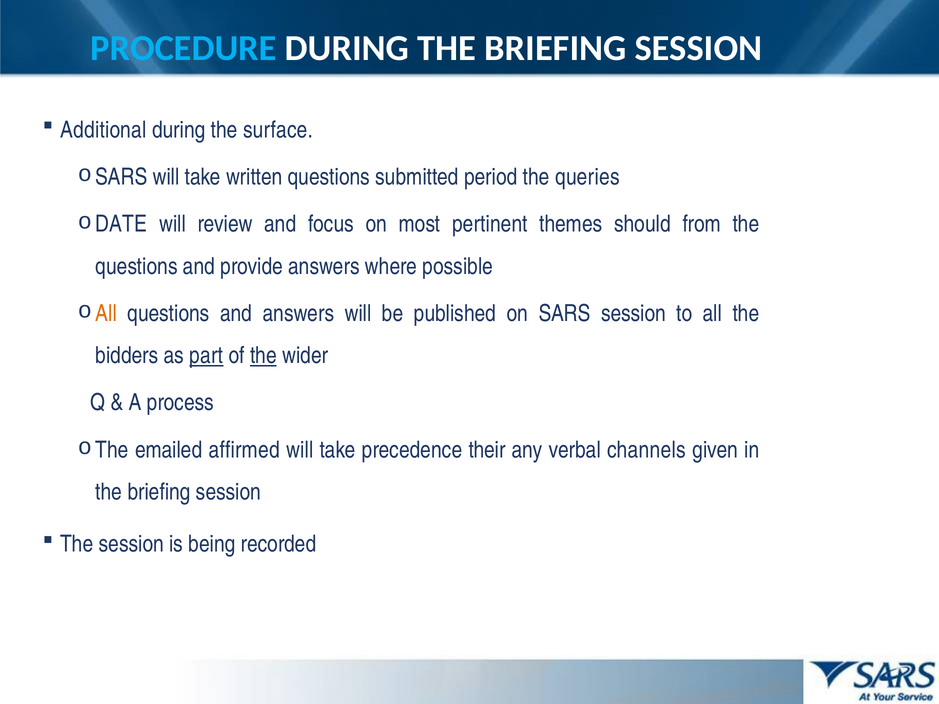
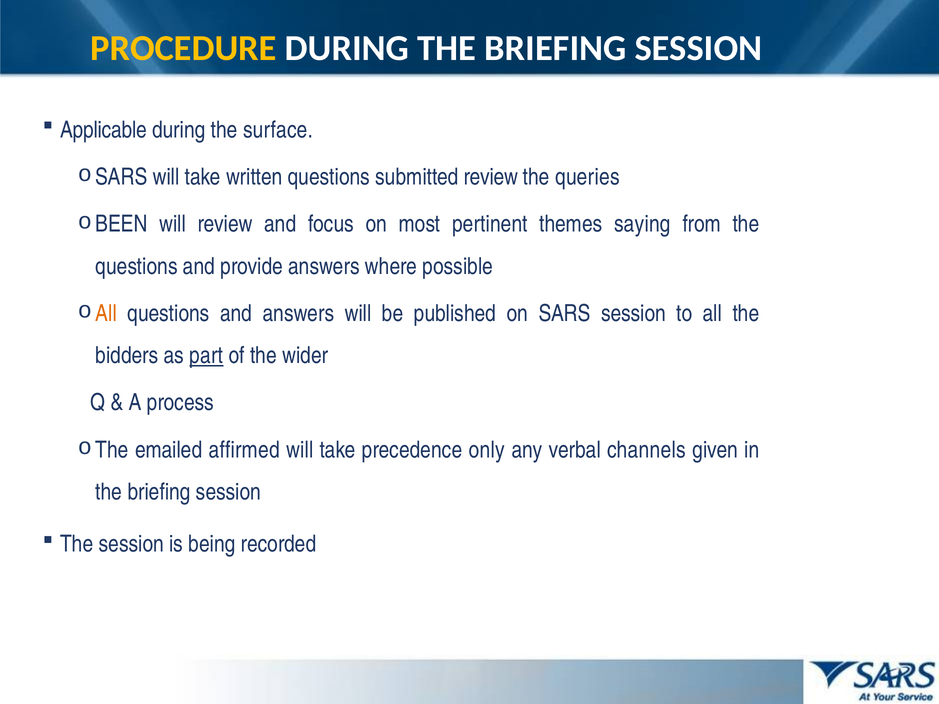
PROCEDURE colour: light blue -> yellow (183, 48)
Additional: Additional -> Applicable (104, 130)
submitted period: period -> review (491, 177)
DATE: DATE -> BEEN (121, 224)
should: should -> saying (642, 224)
the underline: present -> none (263, 356)
their: their -> only (487, 450)
